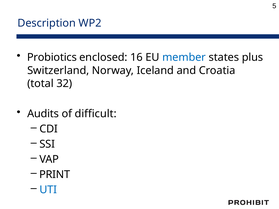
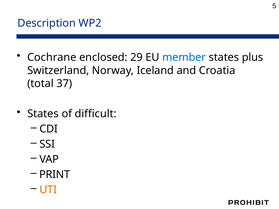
Probiotics: Probiotics -> Cochrane (52, 57)
16: 16 -> 29 (136, 57)
32: 32 -> 37 (64, 84)
Audits: Audits -> States (43, 114)
UTI colour: blue -> orange (48, 190)
